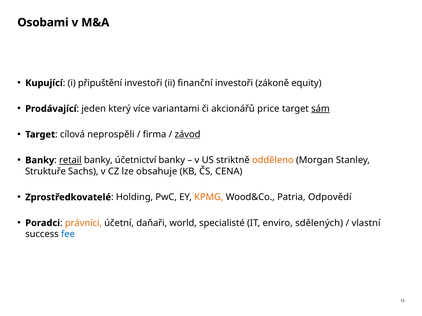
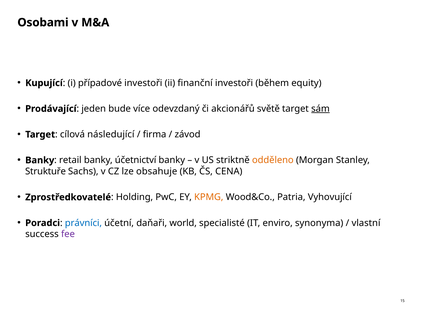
připuštění: připuštění -> případové (100, 83)
zákoně: zákoně -> během (272, 83)
který: který -> bude (120, 109)
variantami: variantami -> odevzdaný (176, 109)
price: price -> světě (268, 109)
neprospěli: neprospěli -> následující (111, 135)
závod underline: present -> none (188, 135)
retail underline: present -> none (70, 160)
Odpovědí: Odpovědí -> Vyhovující (330, 198)
právníci colour: orange -> blue (83, 223)
sdělených: sdělených -> synonyma (319, 223)
fee colour: blue -> purple (68, 235)
